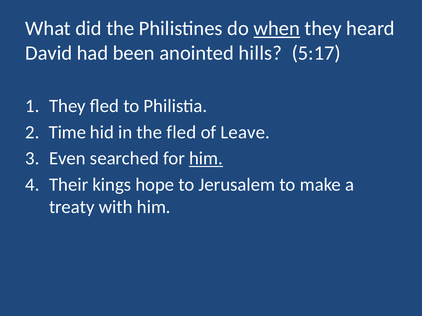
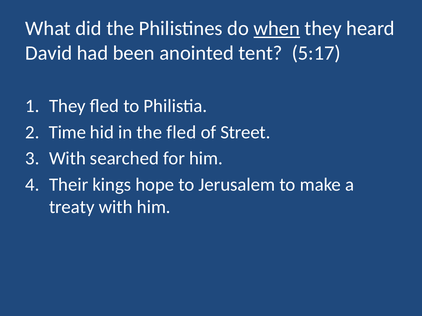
hills: hills -> tent (260, 53)
Leave: Leave -> Street (245, 132)
Even: Even -> With (67, 159)
him underline: present -> none (206, 159)
